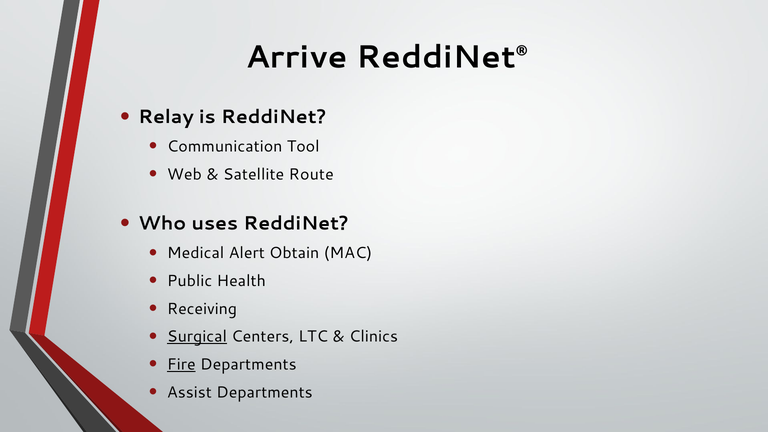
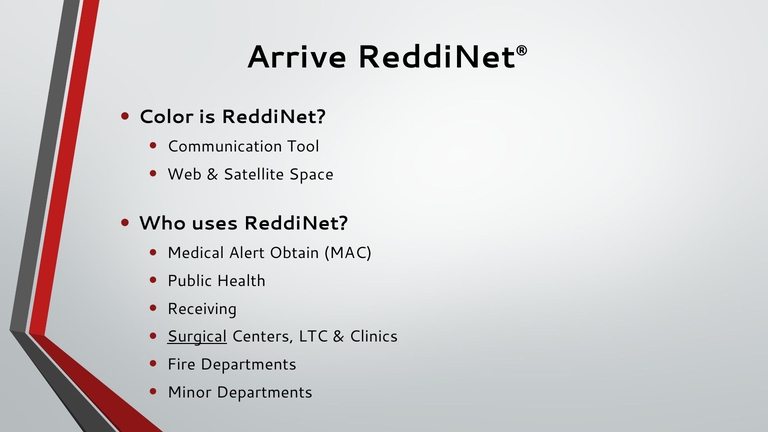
Relay: Relay -> Color (166, 117)
Route: Route -> Space (311, 174)
Fire underline: present -> none (181, 364)
Assist: Assist -> Minor (189, 392)
